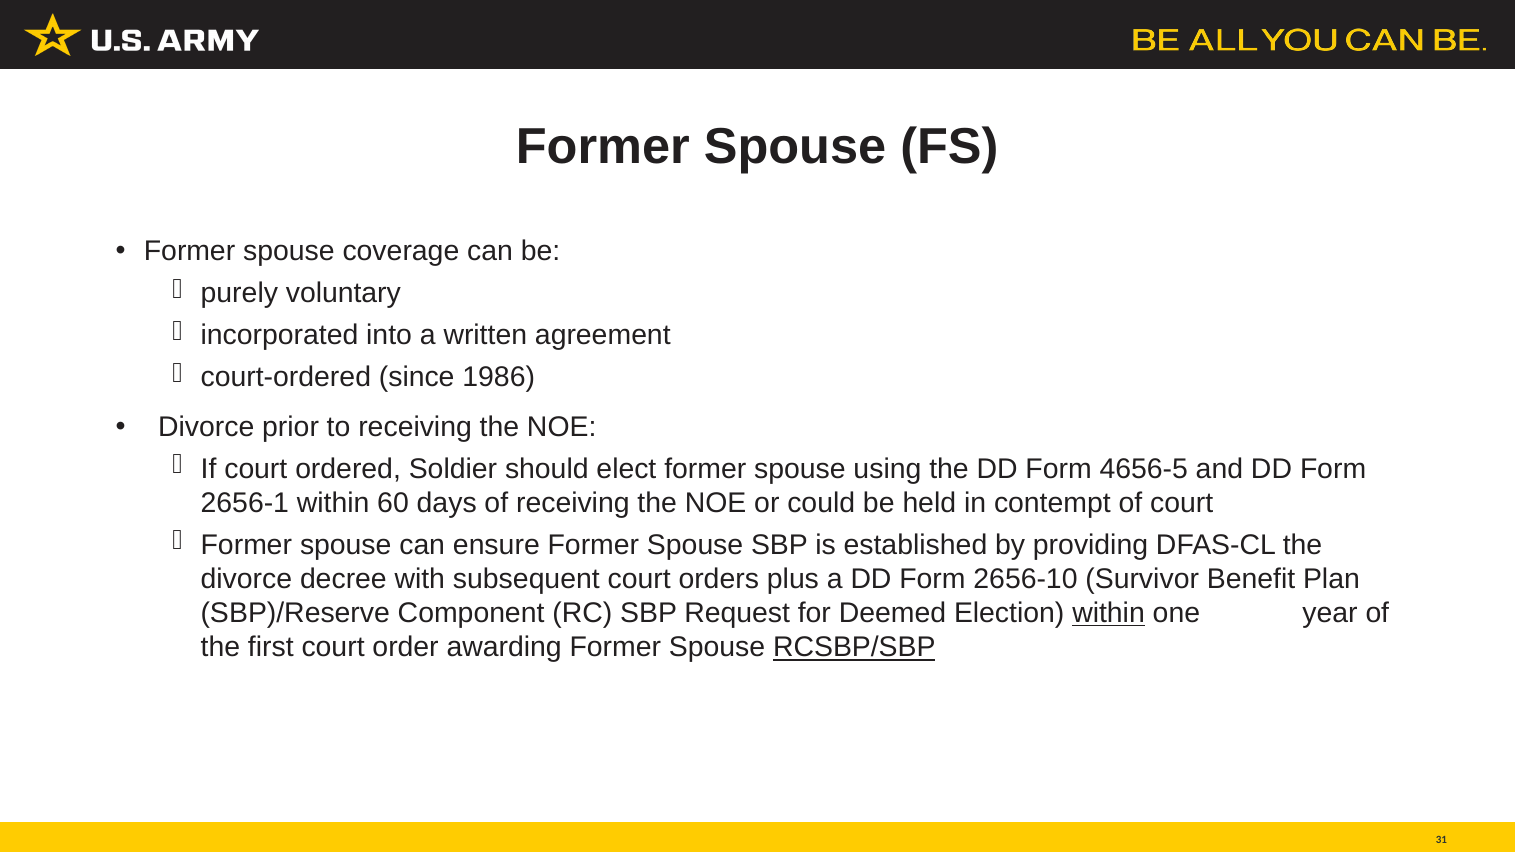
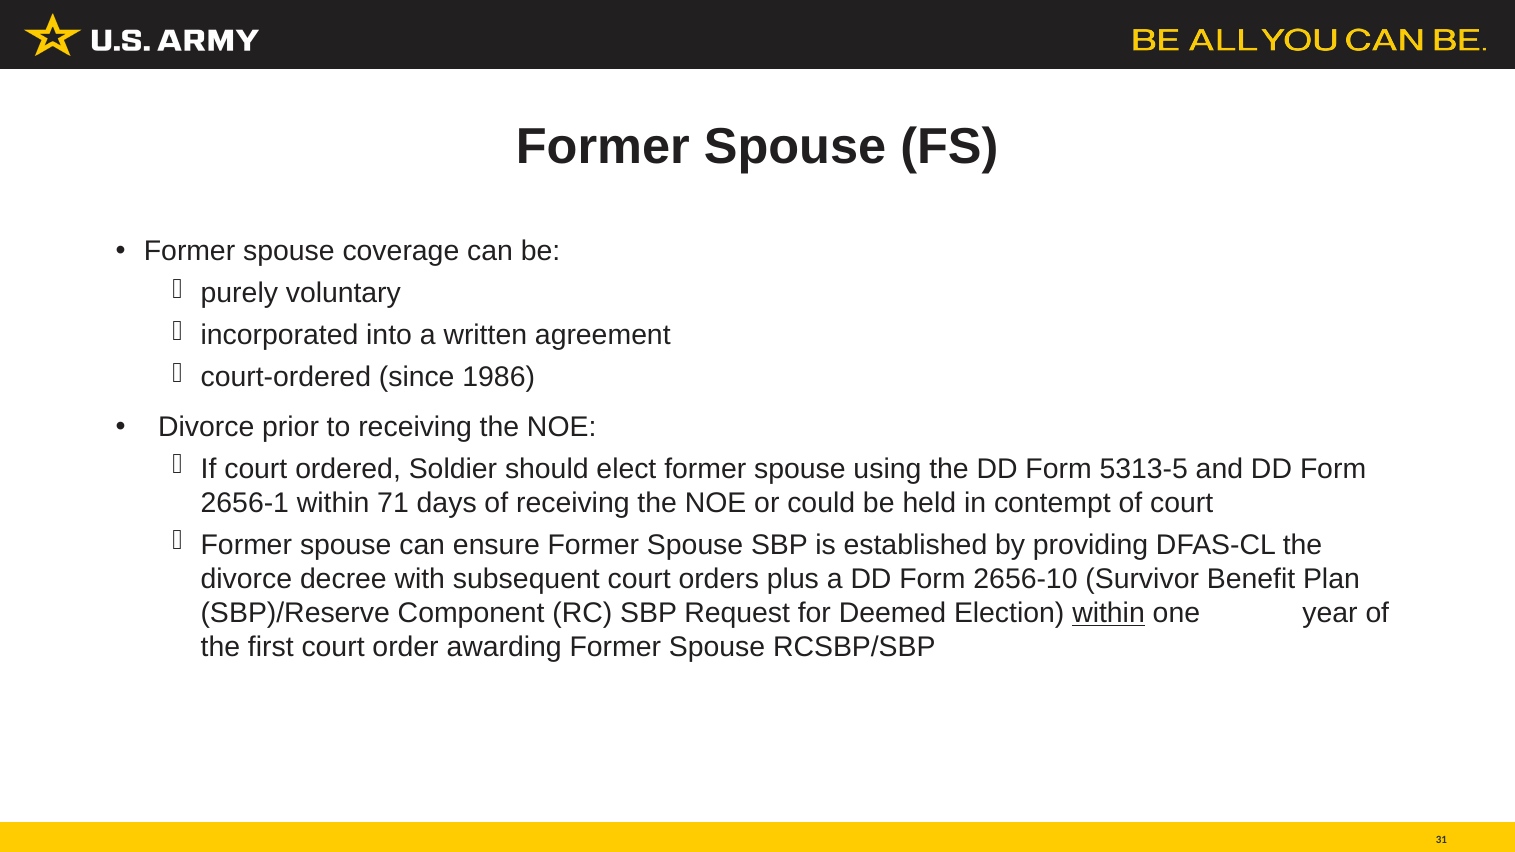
4656-5: 4656-5 -> 5313-5 (1144, 469)
60: 60 -> 71 (393, 503)
RCSBP/SBP underline: present -> none (854, 648)
